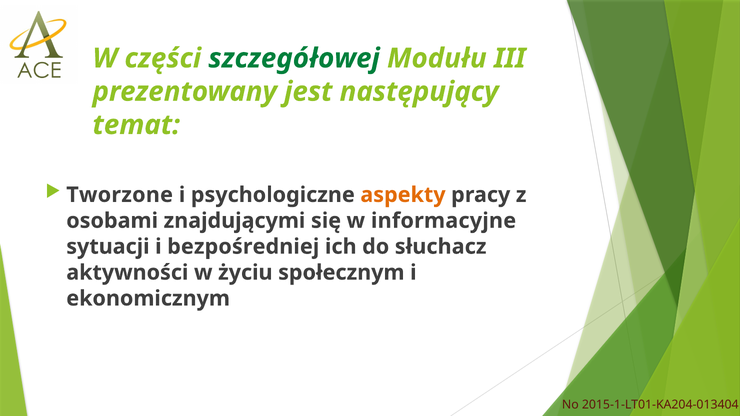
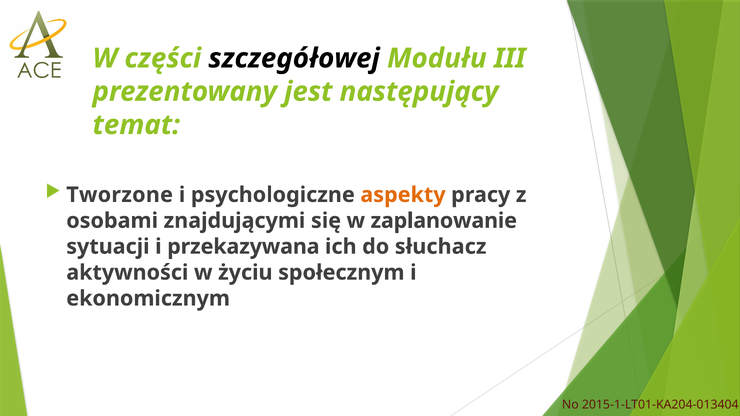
szczegółowej colour: green -> black (294, 58)
informacyjne: informacyjne -> zaplanowanie (444, 221)
bezpośredniej: bezpośredniej -> przekazywana (243, 247)
